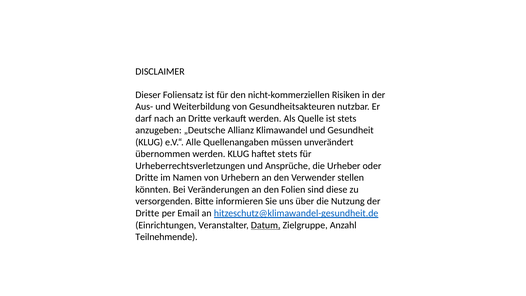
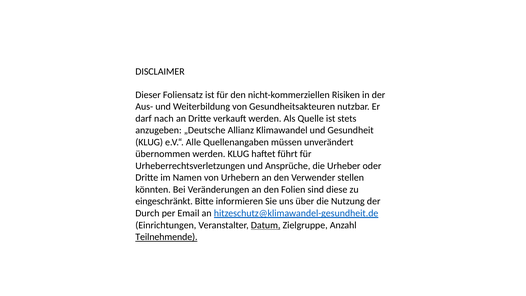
haftet stets: stets -> führt (288, 154)
versorgenden: versorgenden -> eingeschränkt (164, 201)
Dritte: Dritte -> Durch (147, 213)
Teilnehmende underline: none -> present (166, 237)
